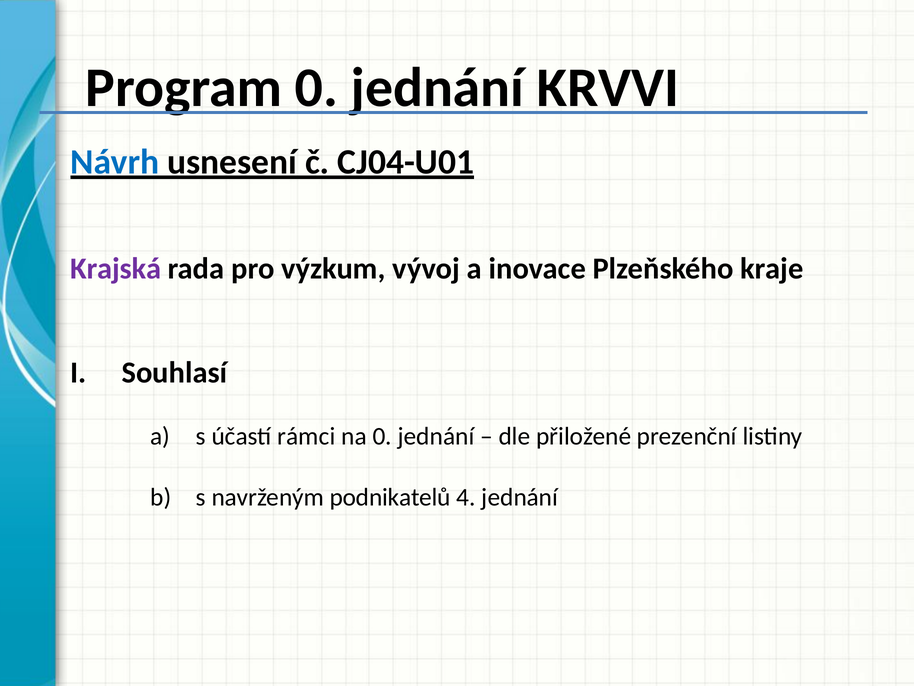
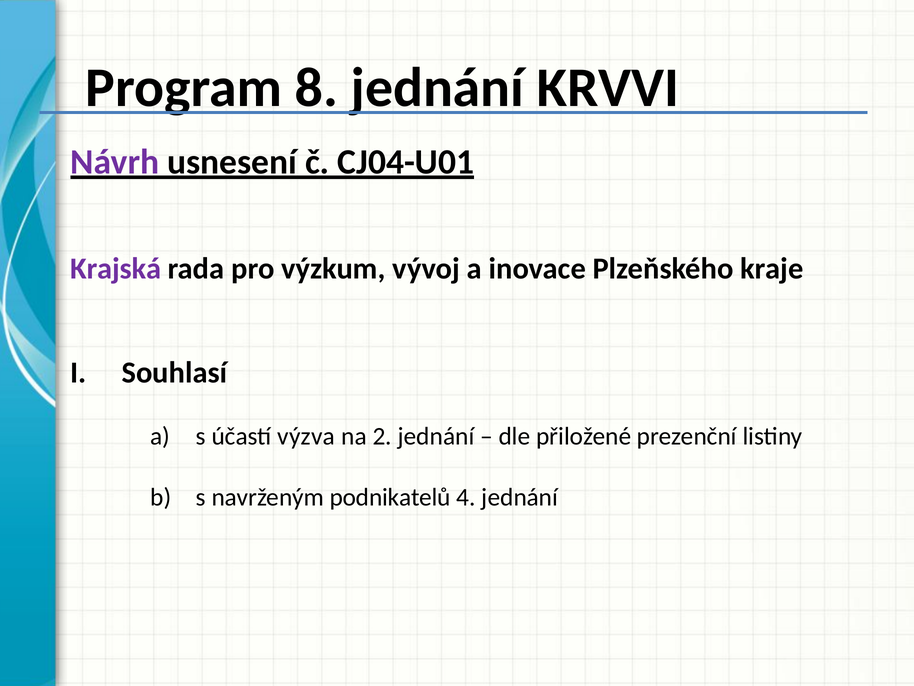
Program 0: 0 -> 8 (317, 88)
Návrh colour: blue -> purple (115, 162)
rámci: rámci -> výzva (306, 436)
na 0: 0 -> 2 (382, 436)
